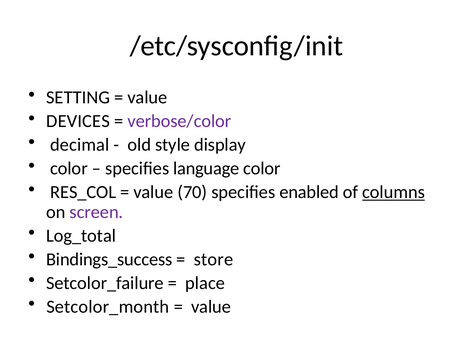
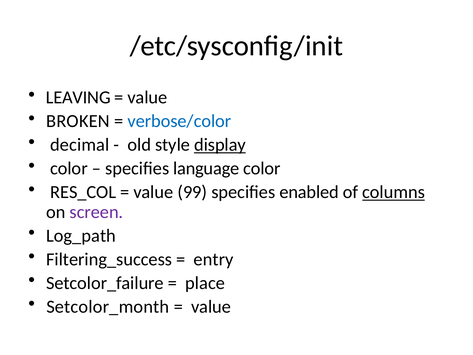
SETTING: SETTING -> LEAVING (78, 97)
DEVICES: DEVICES -> BROKEN (78, 121)
verbose/color colour: purple -> blue (179, 121)
display underline: none -> present (220, 145)
70: 70 -> 99 (192, 192)
Log_total: Log_total -> Log_path (81, 236)
Bindings_success: Bindings_success -> Filtering_success (109, 259)
store: store -> entry (214, 259)
